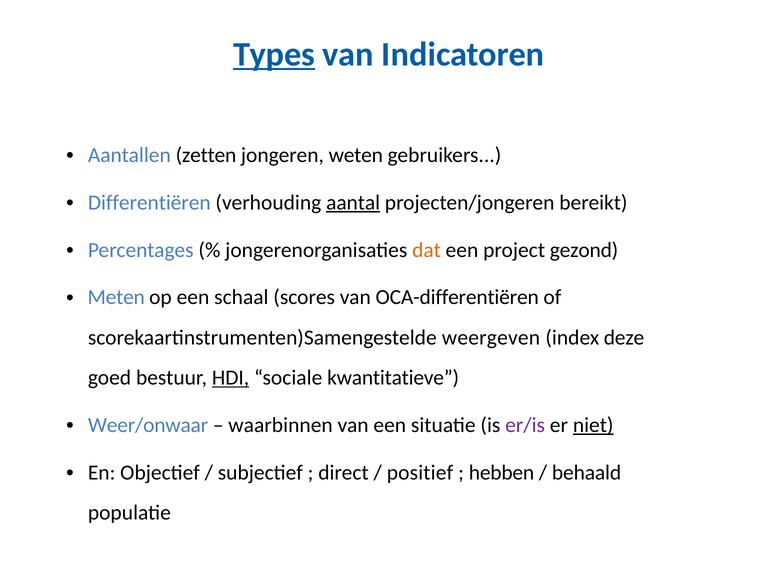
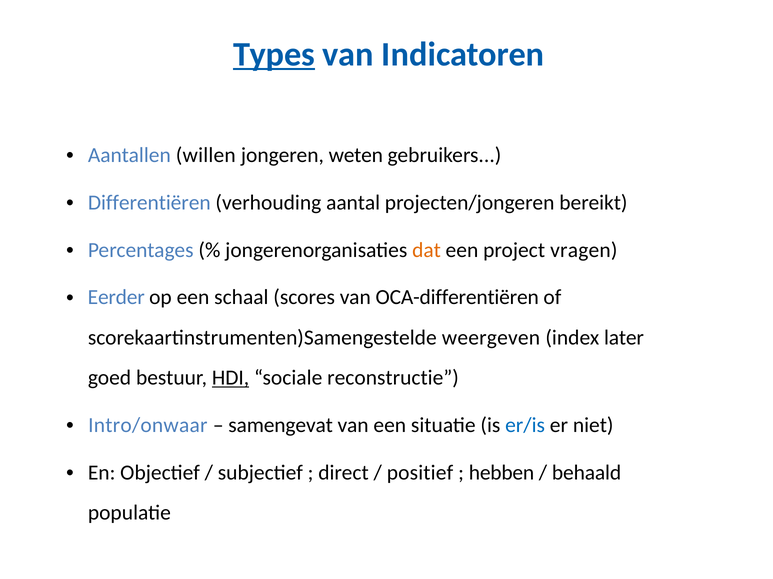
zetten: zetten -> willen (206, 155)
aantal underline: present -> none (353, 203)
gezond: gezond -> vragen (584, 250)
Meten: Meten -> Eerder (116, 298)
deze: deze -> later (624, 338)
kwantitatieve: kwantitatieve -> reconstructie (393, 378)
Weer/onwaar: Weer/onwaar -> Intro/onwaar (148, 426)
waarbinnen: waarbinnen -> samengevat (281, 426)
er/is colour: purple -> blue (525, 426)
niet underline: present -> none (593, 426)
